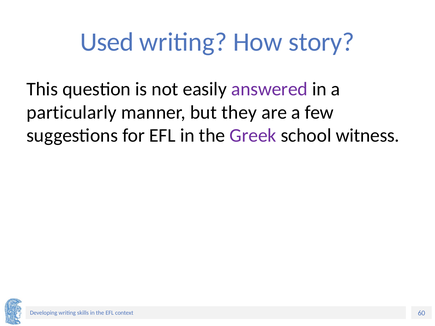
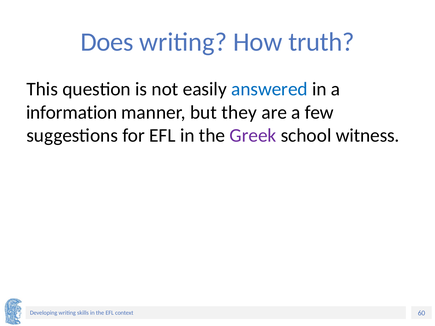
Used: Used -> Does (107, 42)
story: story -> truth (321, 42)
answered colour: purple -> blue (269, 89)
particularly: particularly -> information (72, 112)
